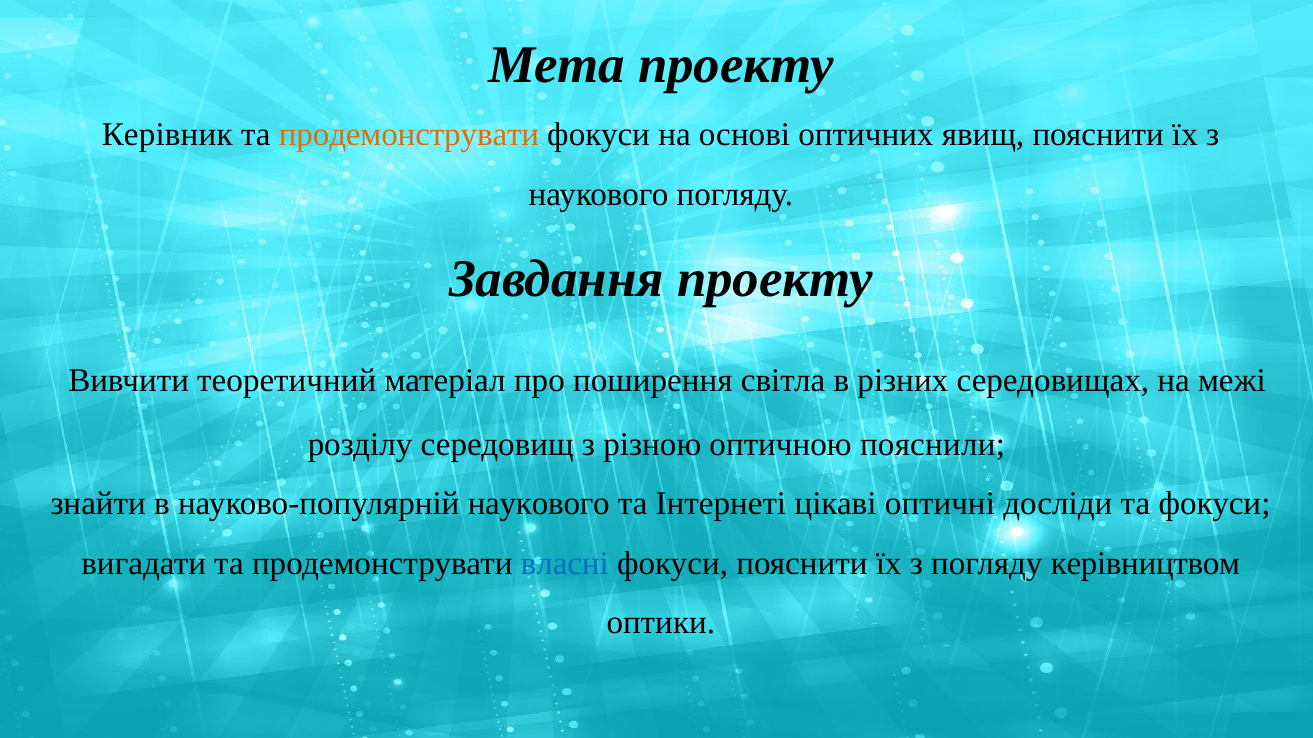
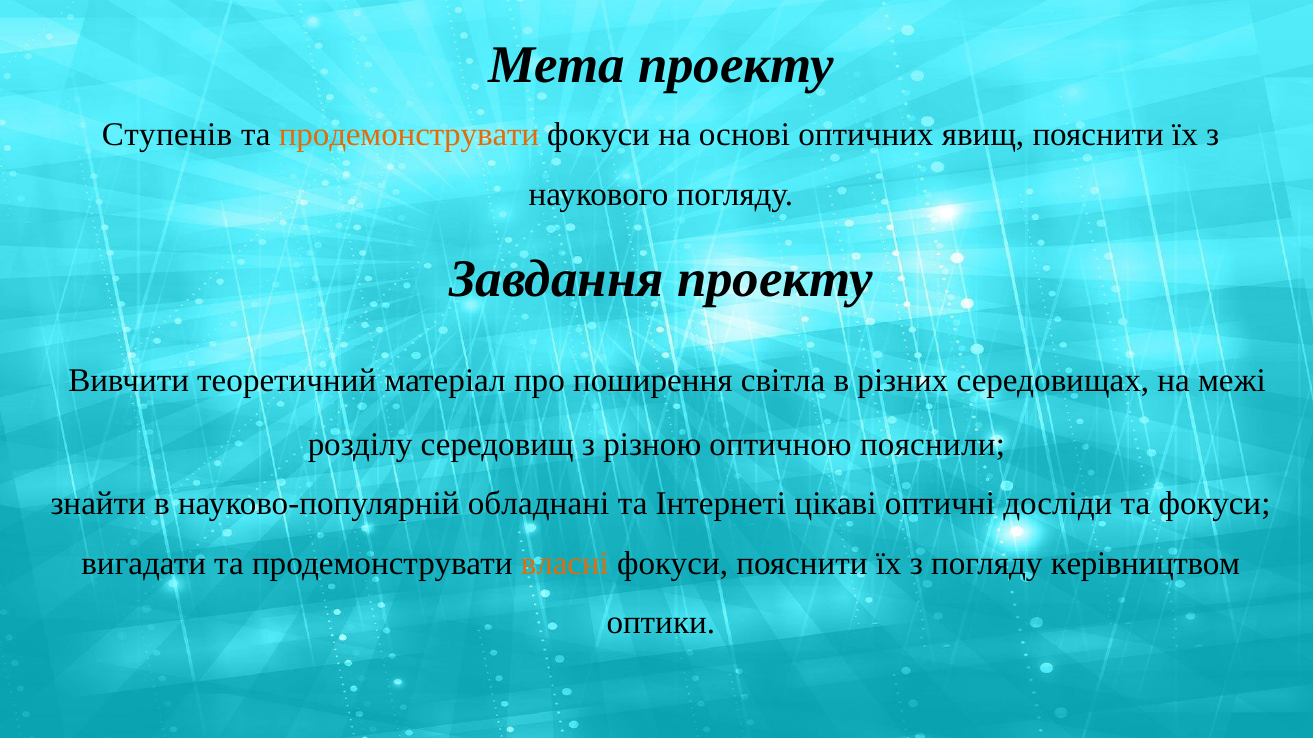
Керівник: Керівник -> Ступенів (167, 135)
науково-популярній наукового: наукового -> обладнані (539, 504)
власні colour: blue -> orange (565, 564)
